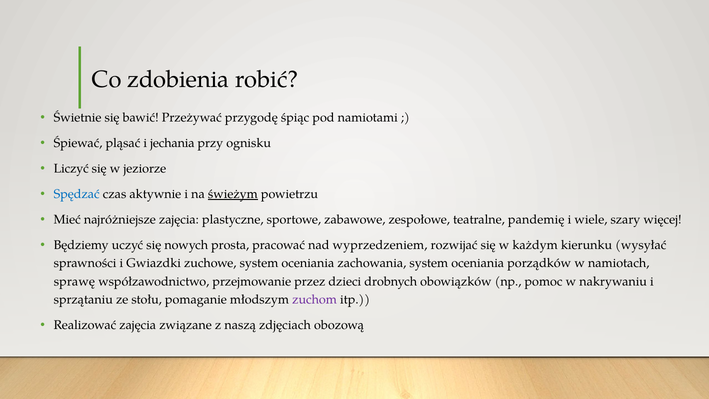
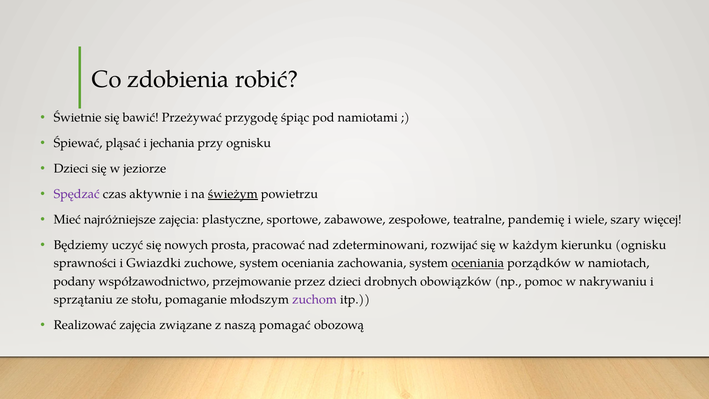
Liczyć: Liczyć -> Dzieci (71, 169)
Spędzać colour: blue -> purple (77, 194)
wyprzedzeniem: wyprzedzeniem -> zdeterminowani (380, 245)
kierunku wysyłać: wysyłać -> ognisku (641, 245)
oceniania underline: none -> present (478, 263)
sprawę: sprawę -> podany (75, 281)
zdjęciach: zdjęciach -> pomagać (285, 325)
